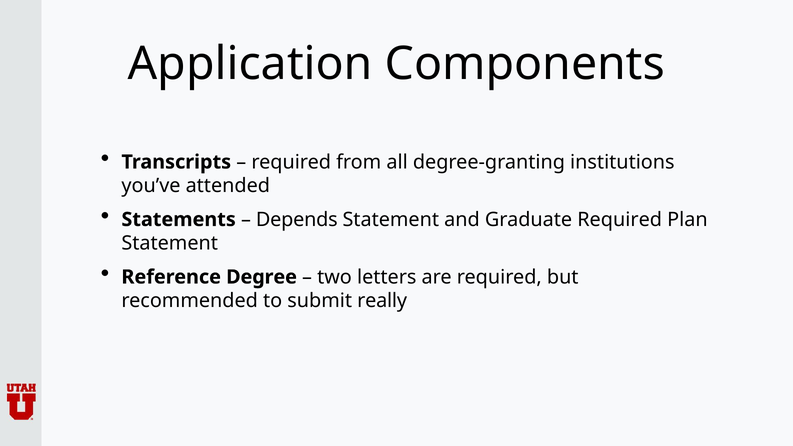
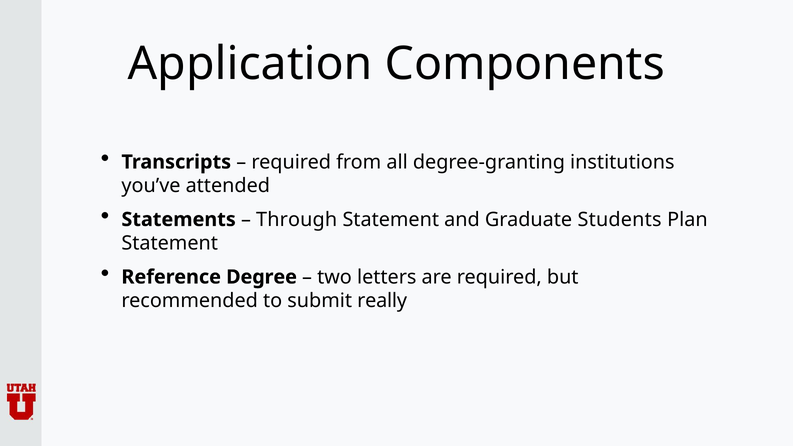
Depends: Depends -> Through (297, 220)
Graduate Required: Required -> Students (620, 220)
